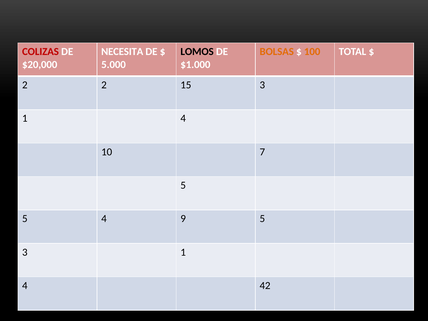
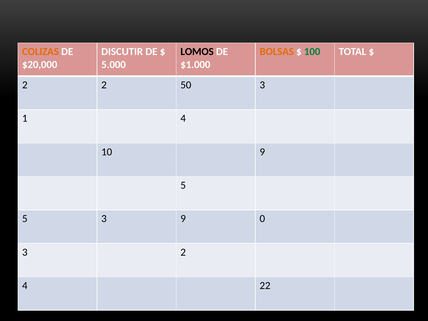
COLIZAS colour: red -> orange (40, 52)
NECESITA: NECESITA -> DISCUTIR (122, 52)
100 colour: orange -> green (312, 52)
15: 15 -> 50 (186, 85)
10 7: 7 -> 9 (262, 152)
5 4: 4 -> 3 (104, 219)
9 5: 5 -> 0 (262, 219)
1: 1 -> 2 (183, 252)
42: 42 -> 22 (265, 286)
